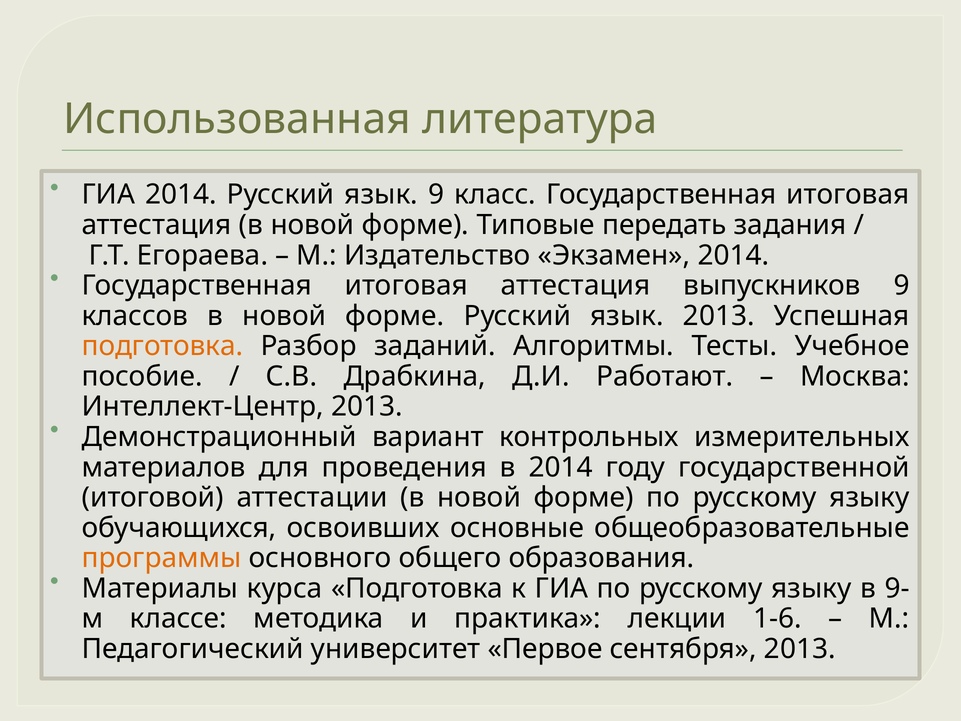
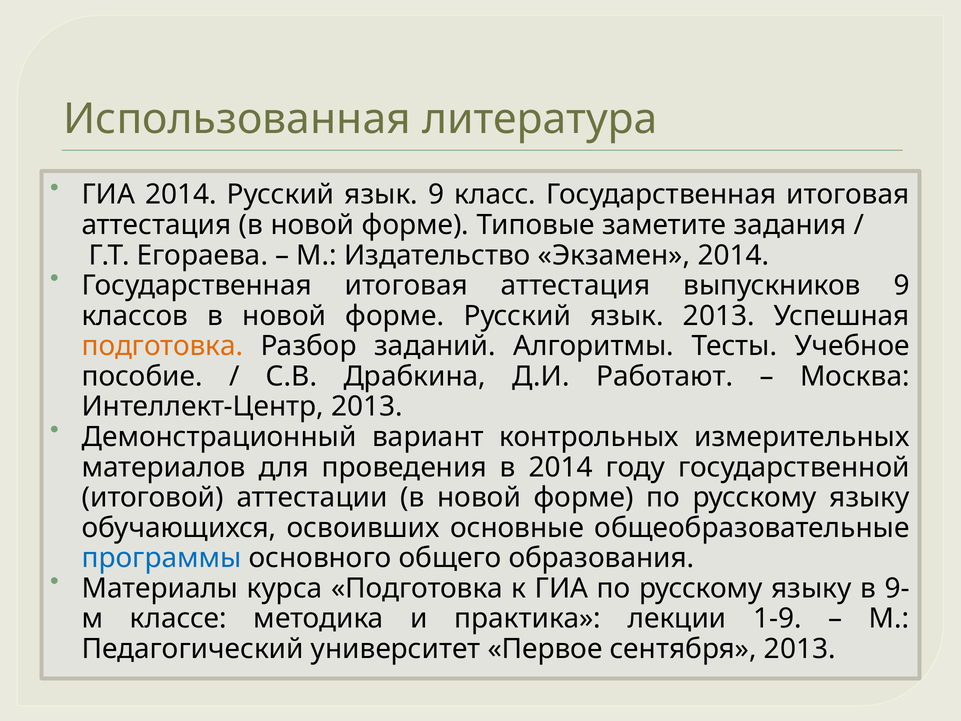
передать: передать -> заметите (664, 225)
программы colour: orange -> blue (162, 558)
1-6: 1-6 -> 1-9 (777, 618)
